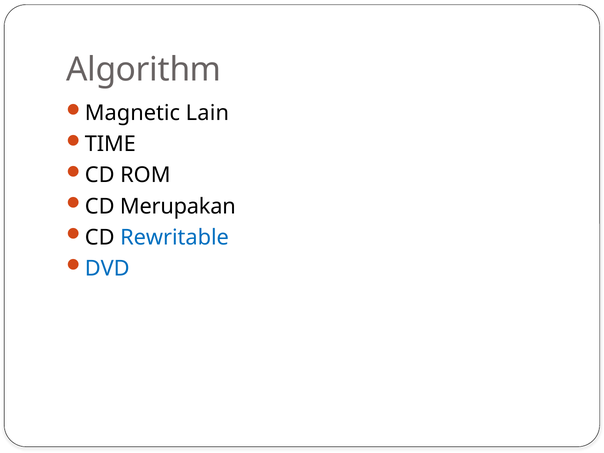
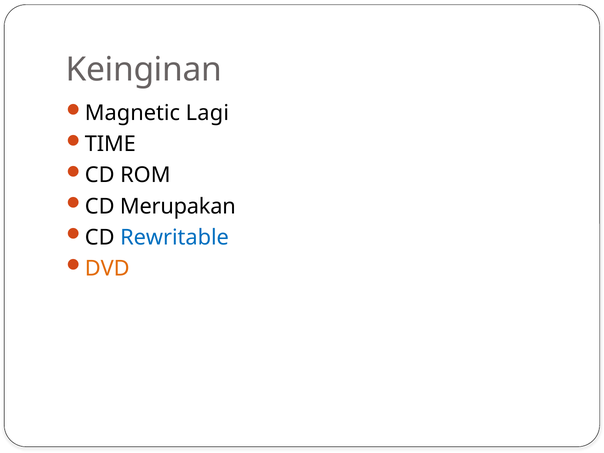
Algorithm: Algorithm -> Keinginan (144, 70)
Lain: Lain -> Lagi (207, 113)
DVD colour: blue -> orange (107, 268)
